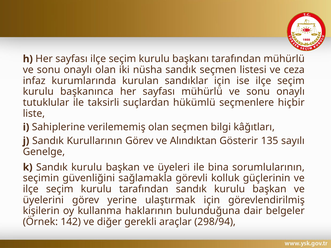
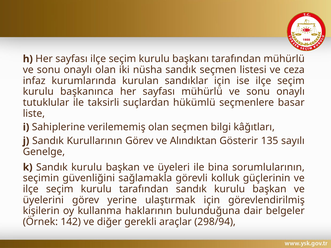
hiçbir: hiçbir -> basar (291, 103)
